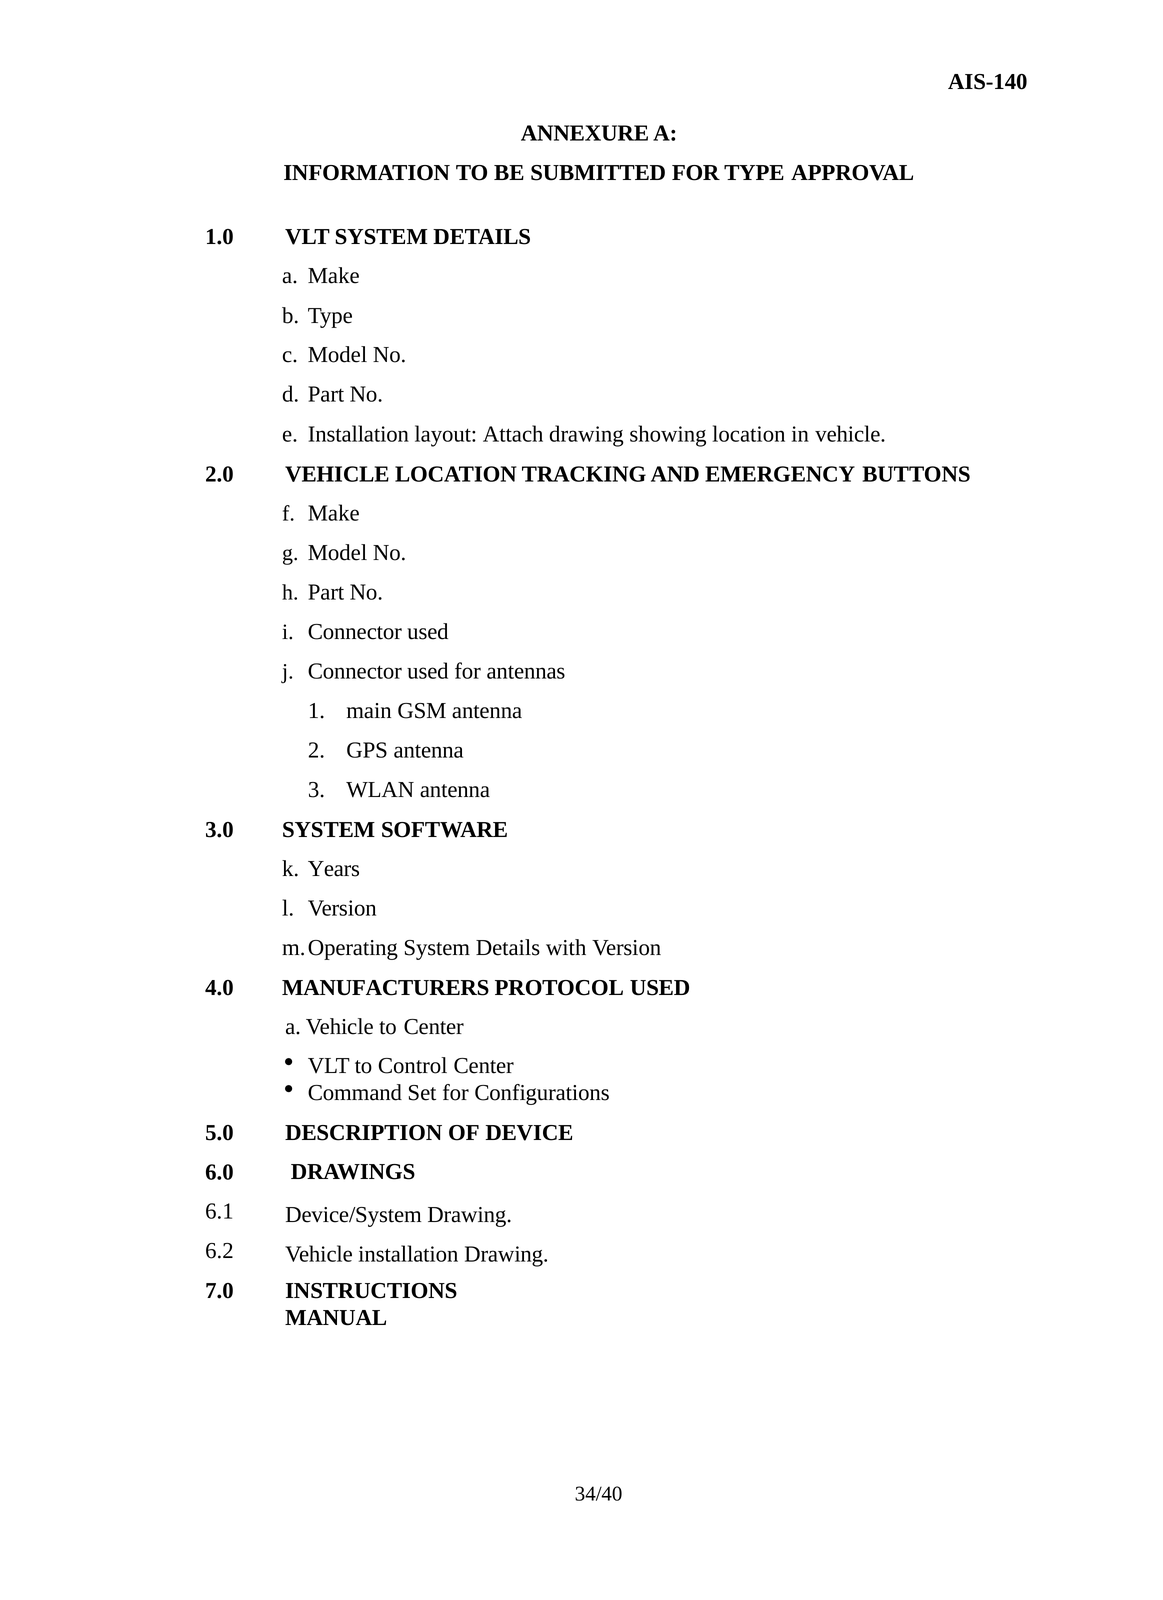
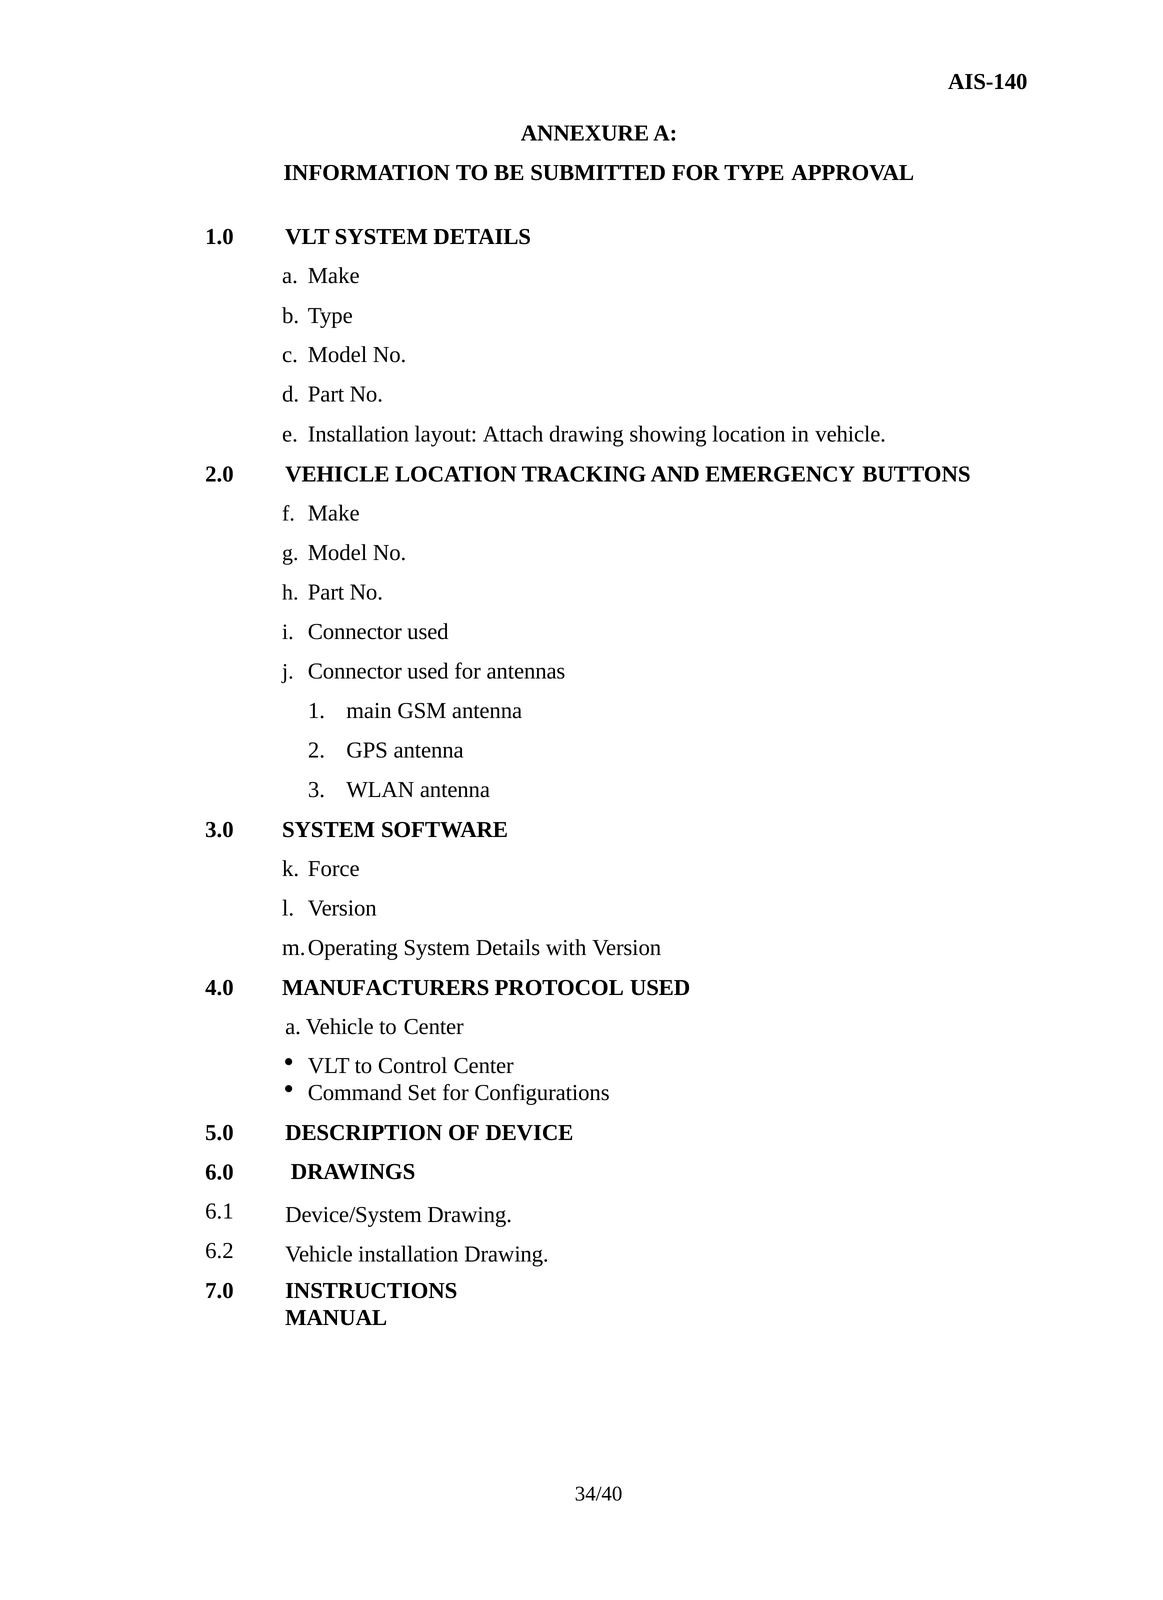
Years: Years -> Force (334, 869)
